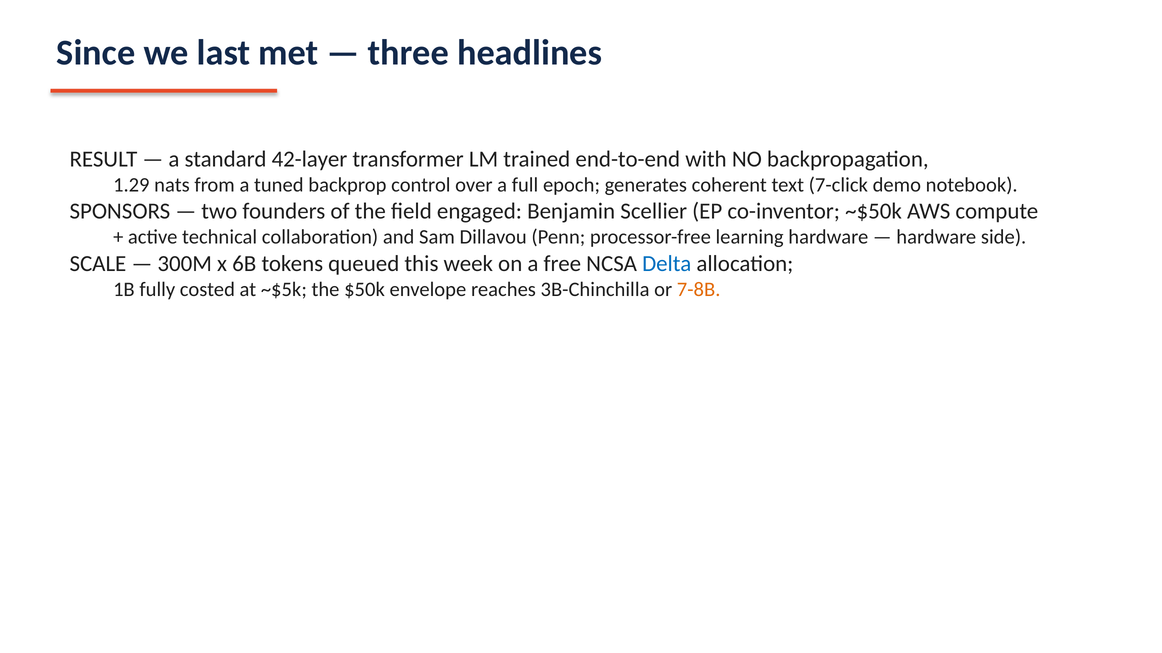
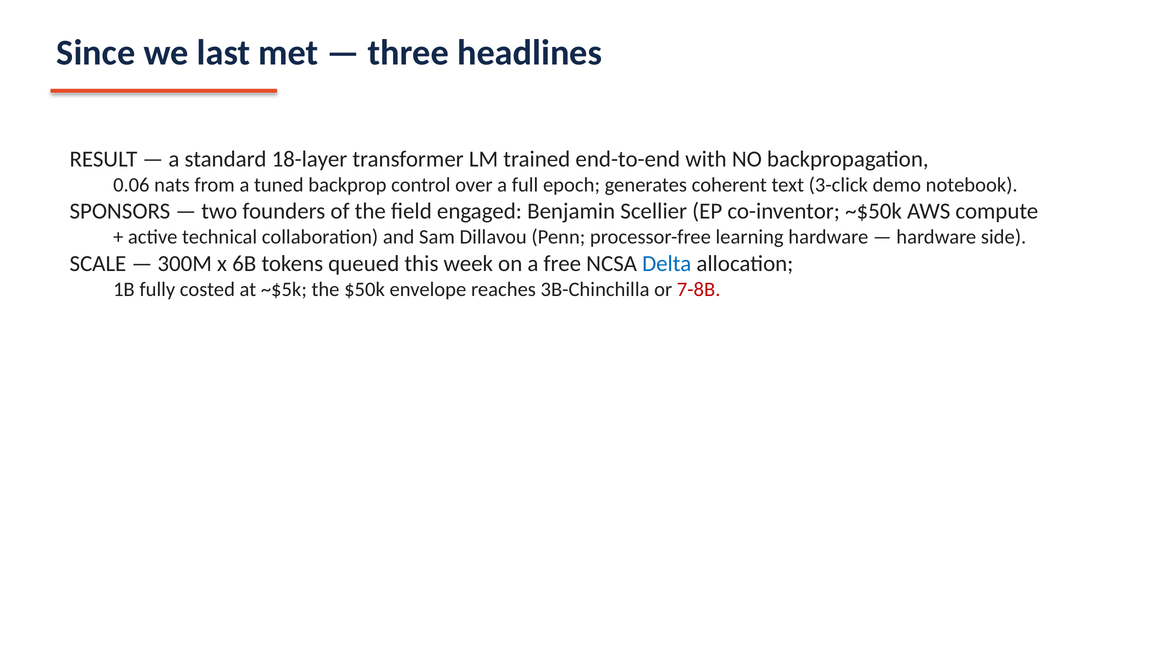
42-layer: 42-layer -> 18-layer (309, 159)
1.29: 1.29 -> 0.06 (131, 185)
7-click: 7-click -> 3-click (838, 185)
7-8B colour: orange -> red (699, 290)
